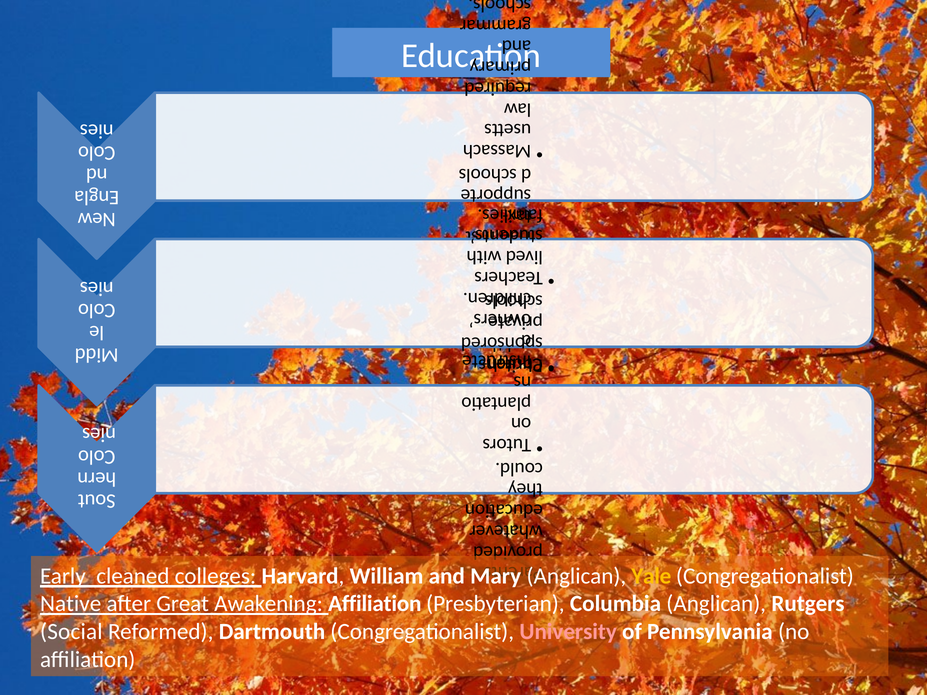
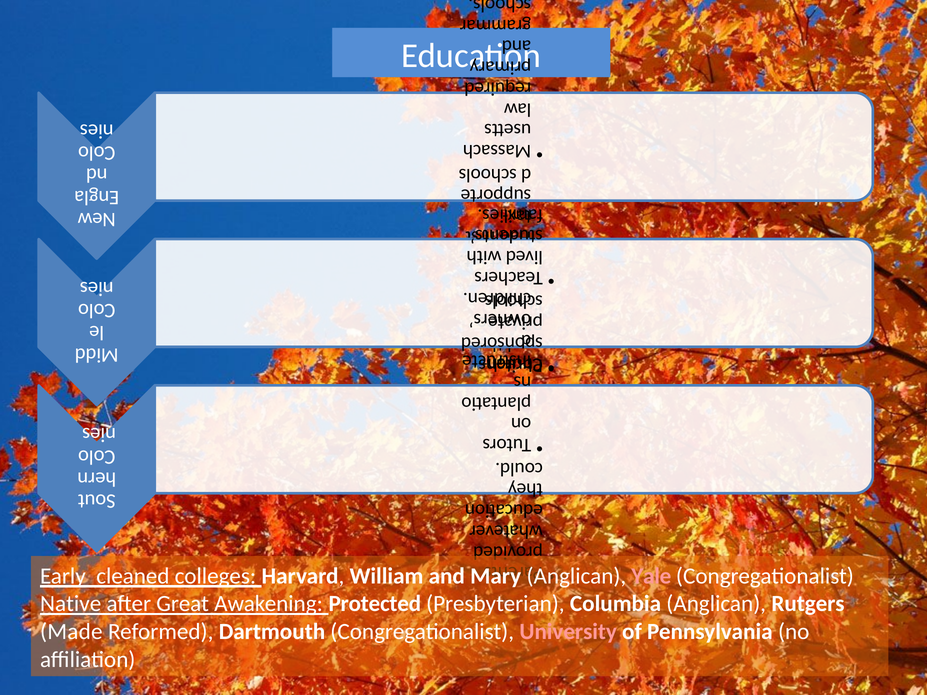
Yale colour: yellow -> pink (651, 576)
Awakening Affiliation: Affiliation -> Protected (375, 604)
Social: Social -> Made (71, 632)
